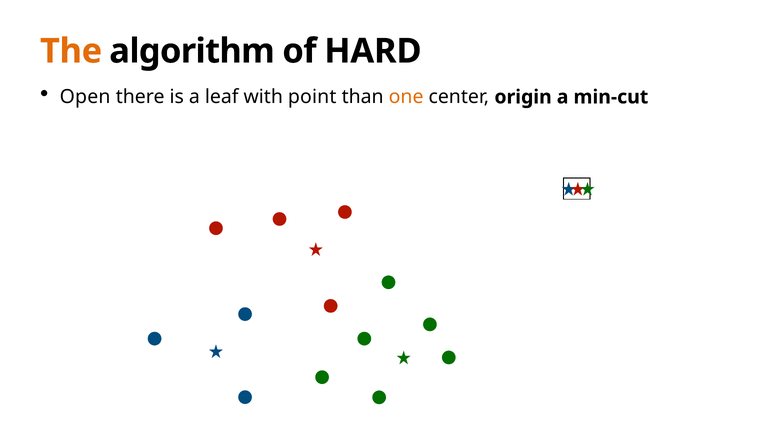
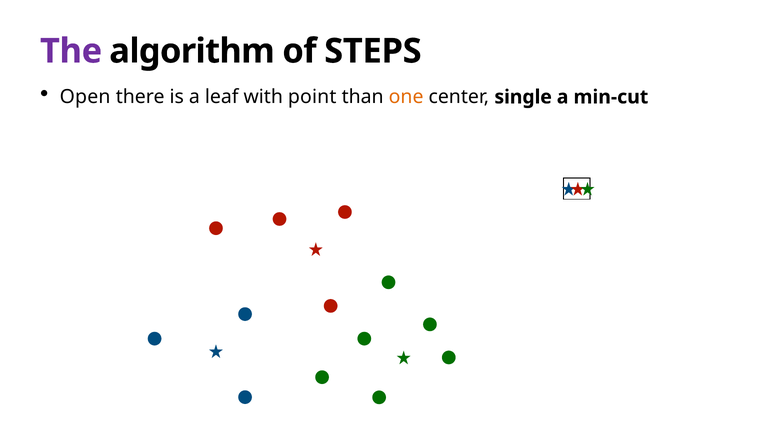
The colour: orange -> purple (71, 51)
HARD: HARD -> STEPS (373, 51)
origin: origin -> single (523, 97)
